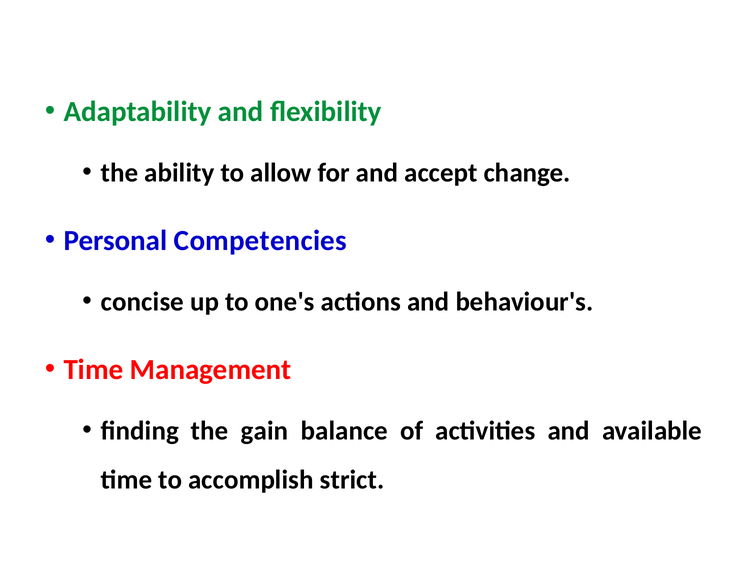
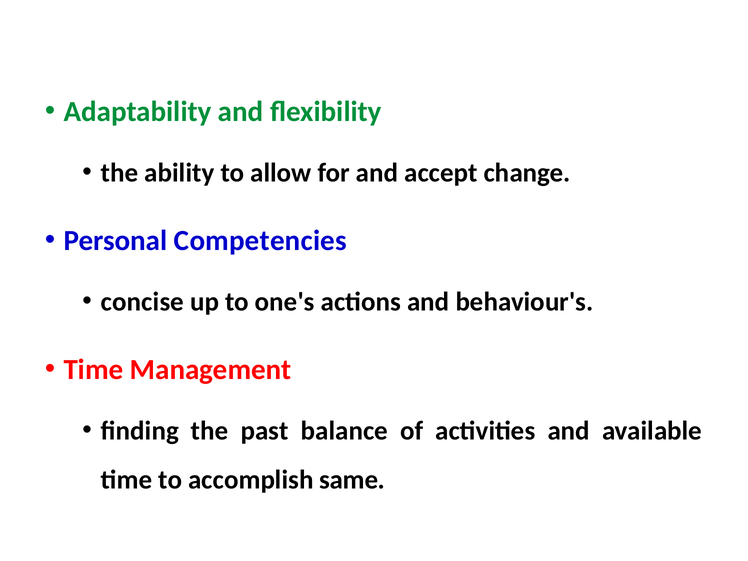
gain: gain -> past (265, 431)
strict: strict -> same (352, 480)
